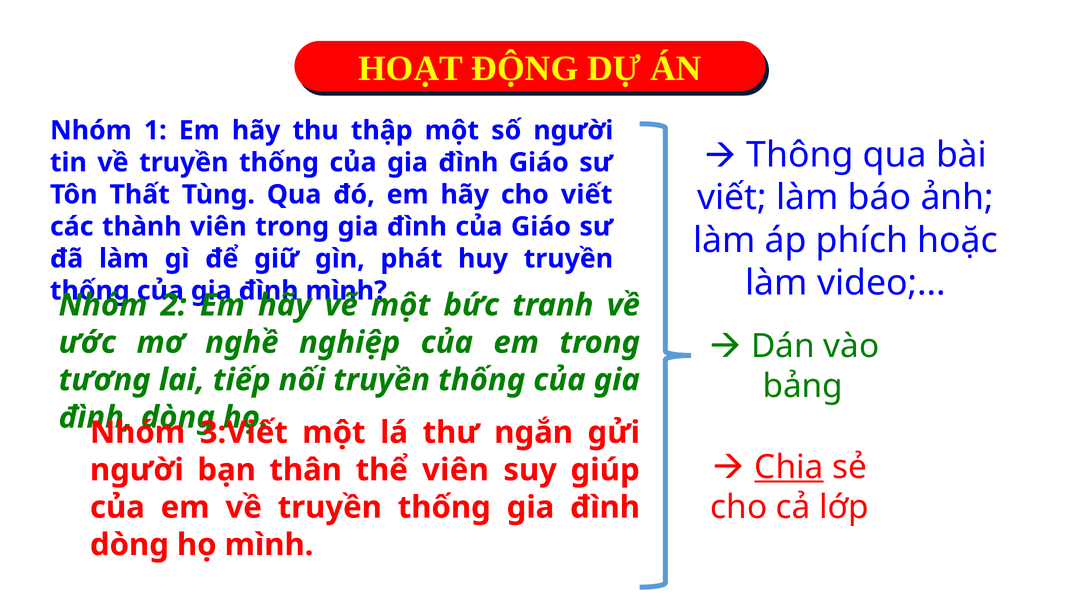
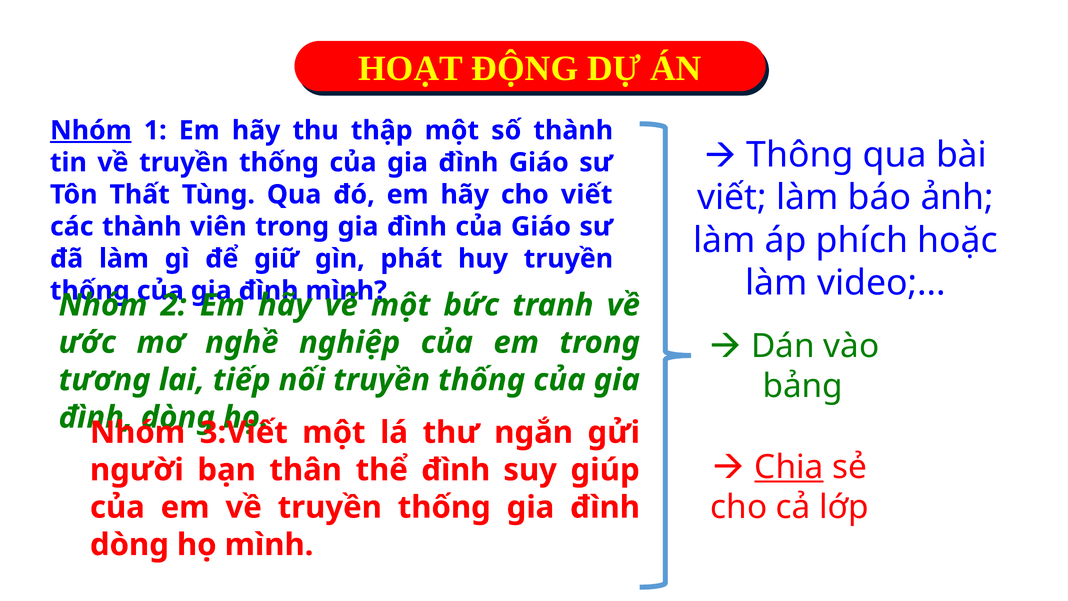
Nhóm underline: none -> present (91, 130)
số người: người -> thành (573, 130)
thể viên: viên -> đình (456, 470)
